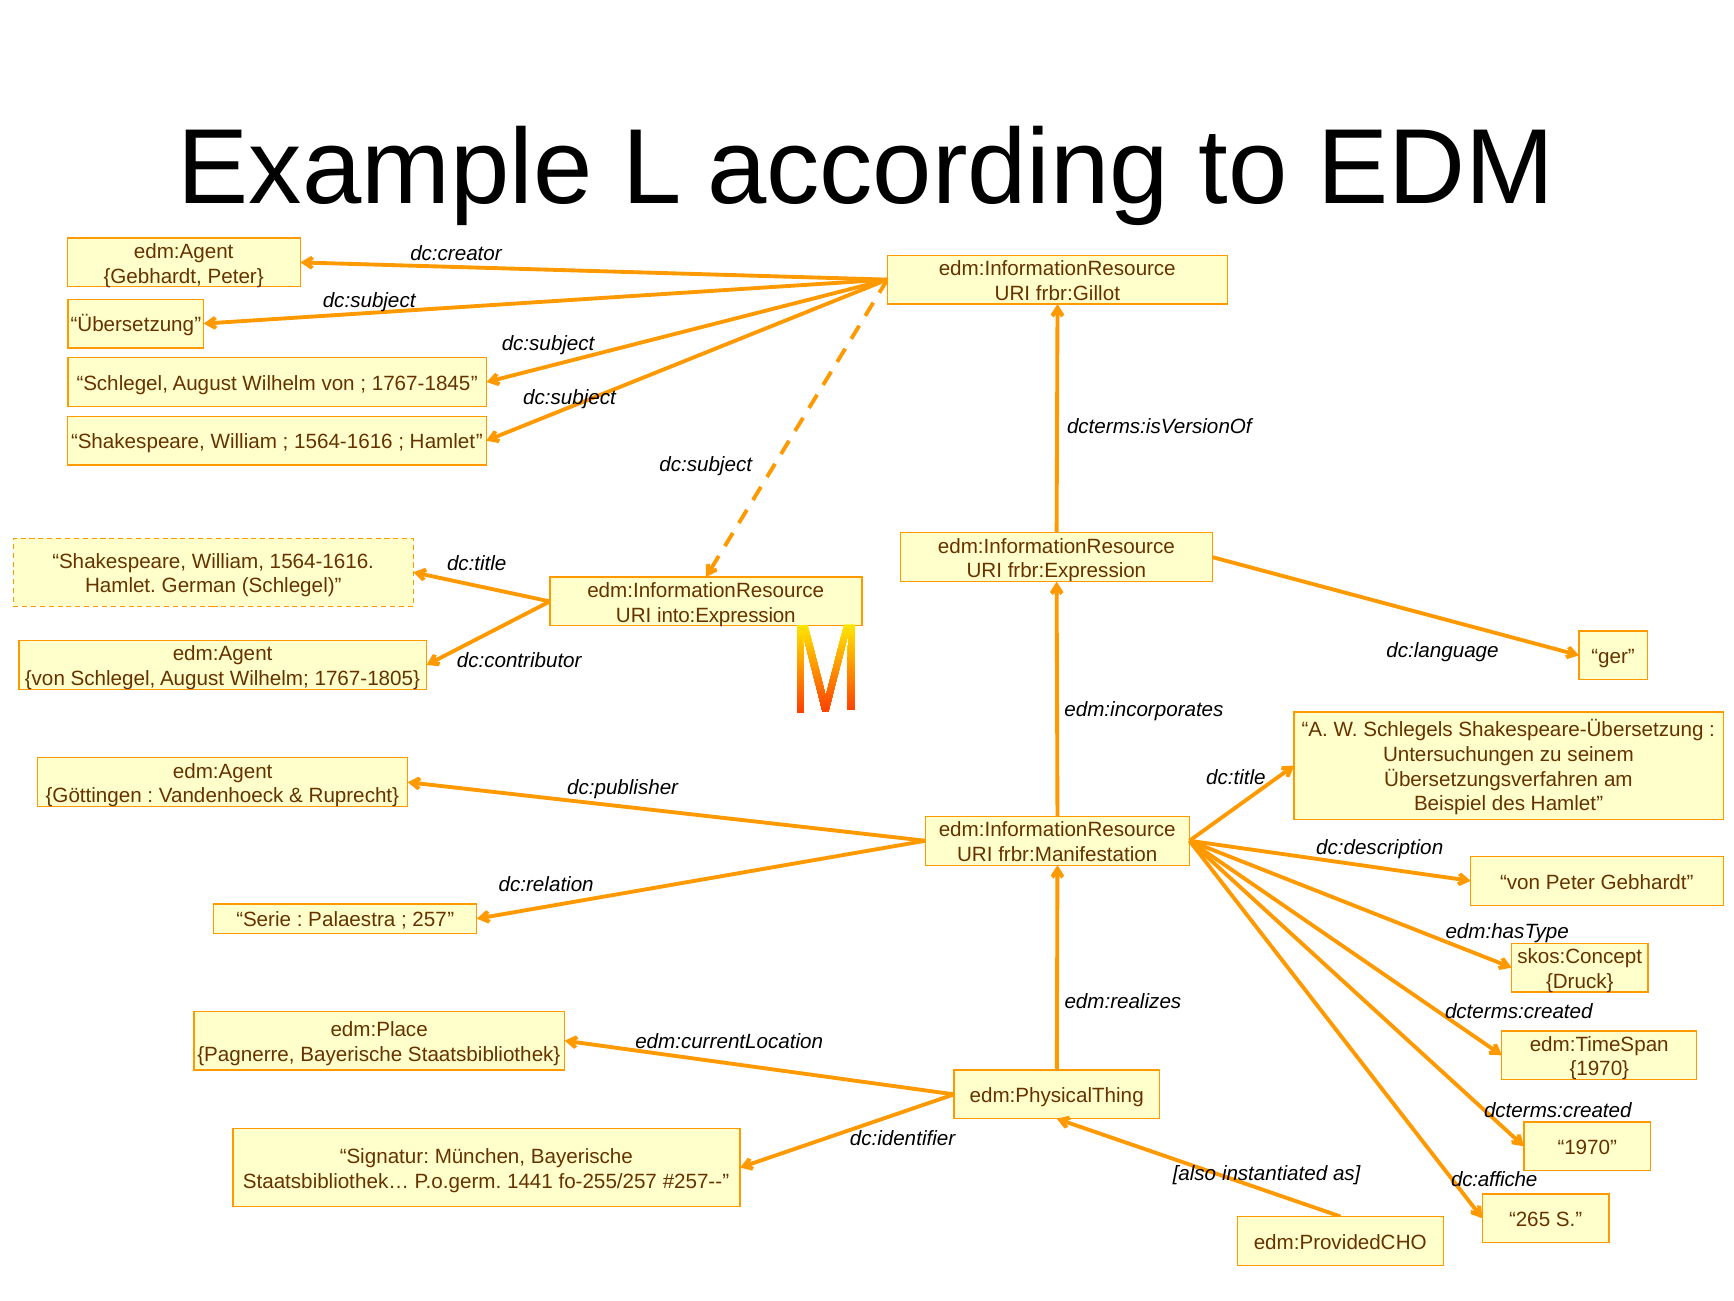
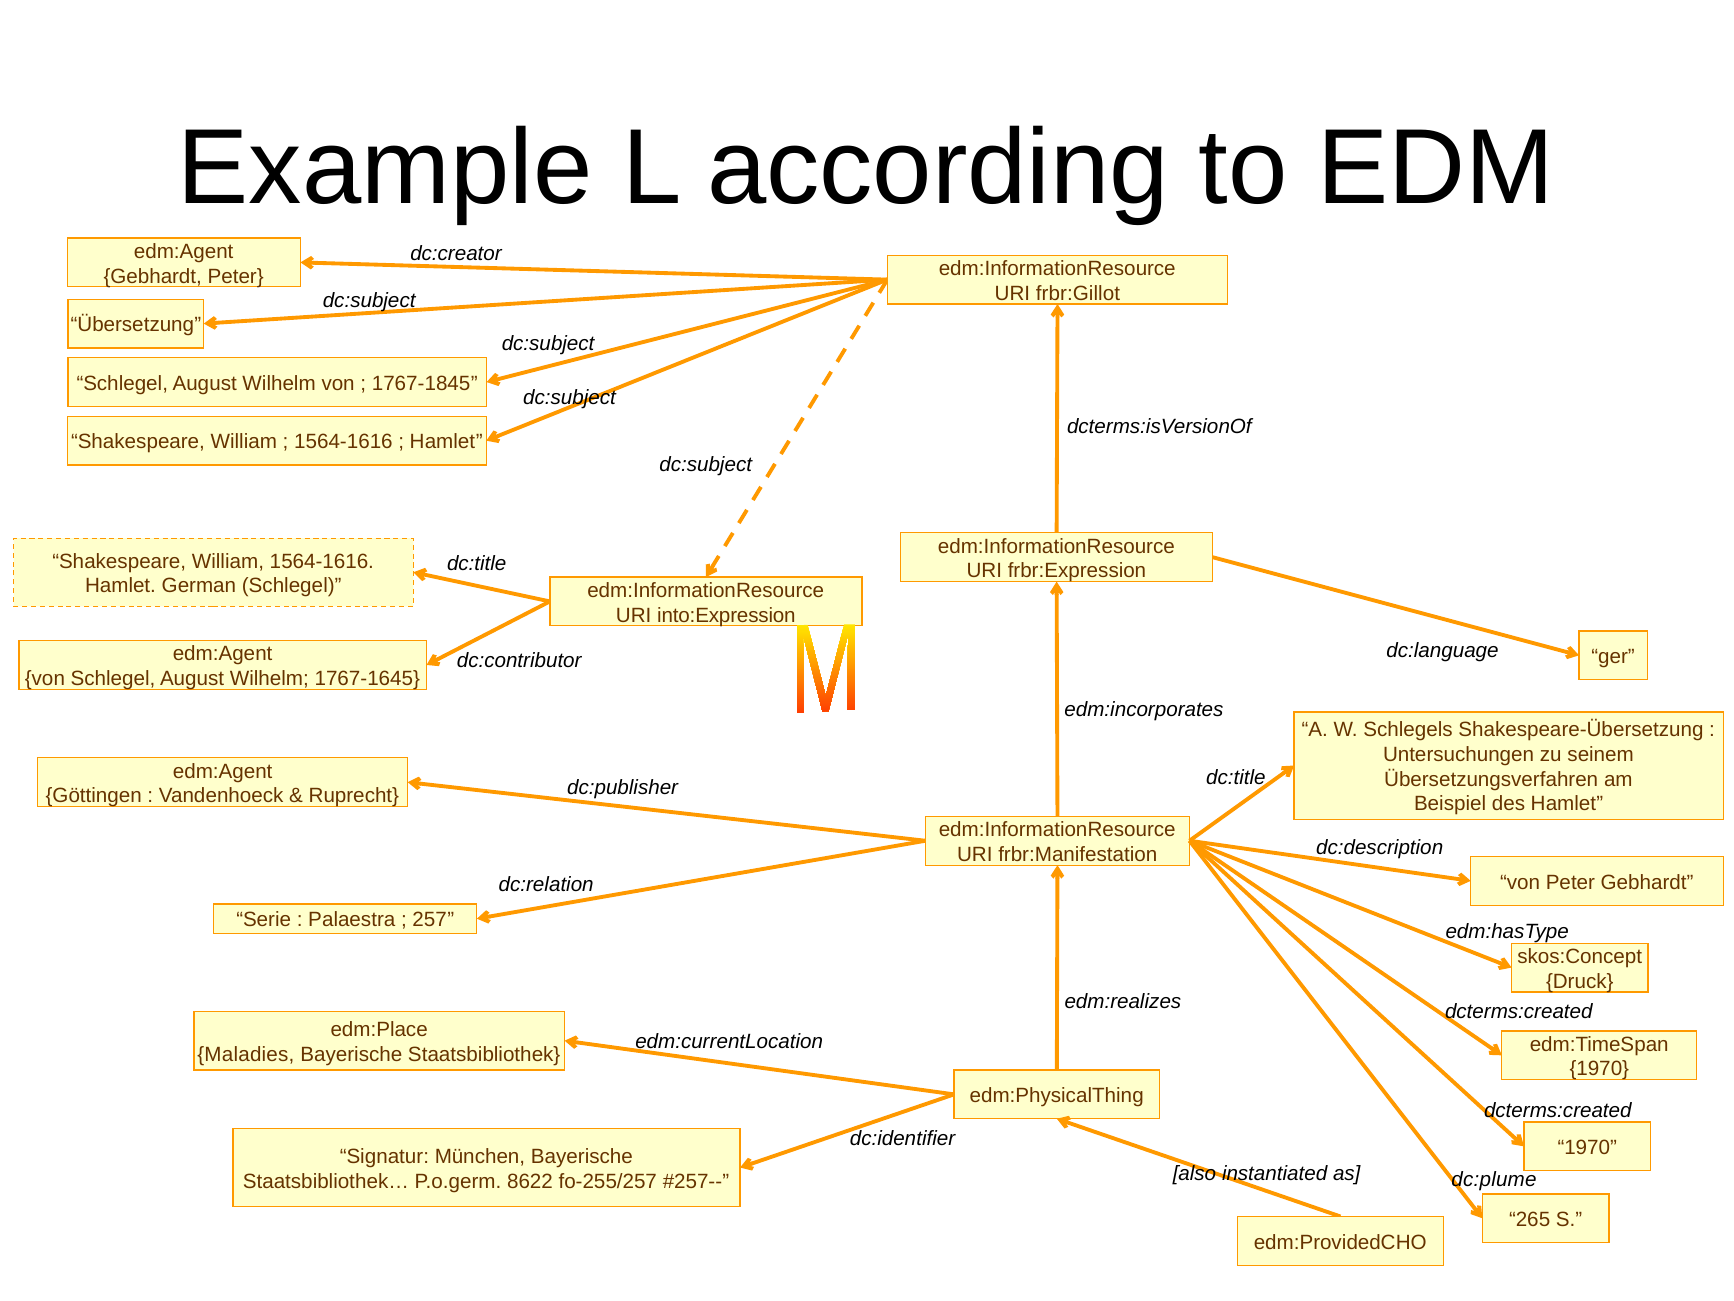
1767-1805: 1767-1805 -> 1767-1645 (367, 679)
Pagnerre: Pagnerre -> Maladies (246, 1054)
dc:affiche: dc:affiche -> dc:plume (1494, 1179)
1441: 1441 -> 8622 (530, 1181)
